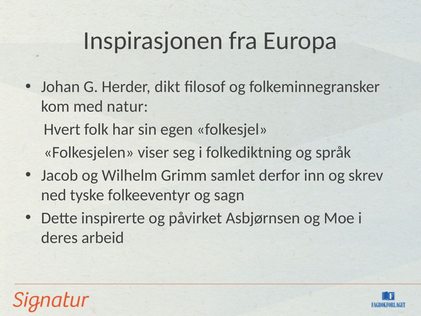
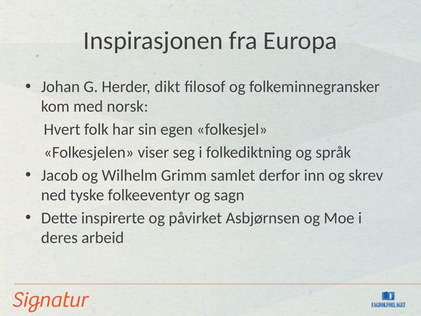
natur: natur -> norsk (127, 106)
